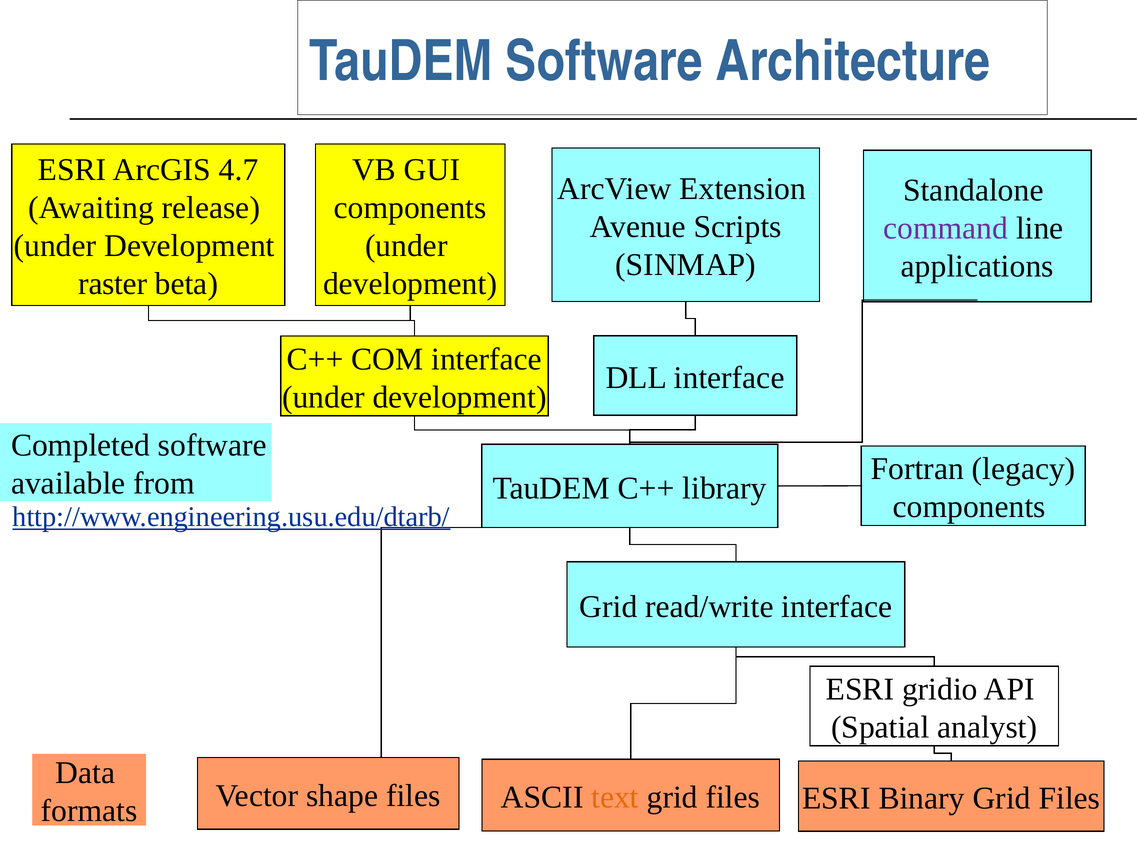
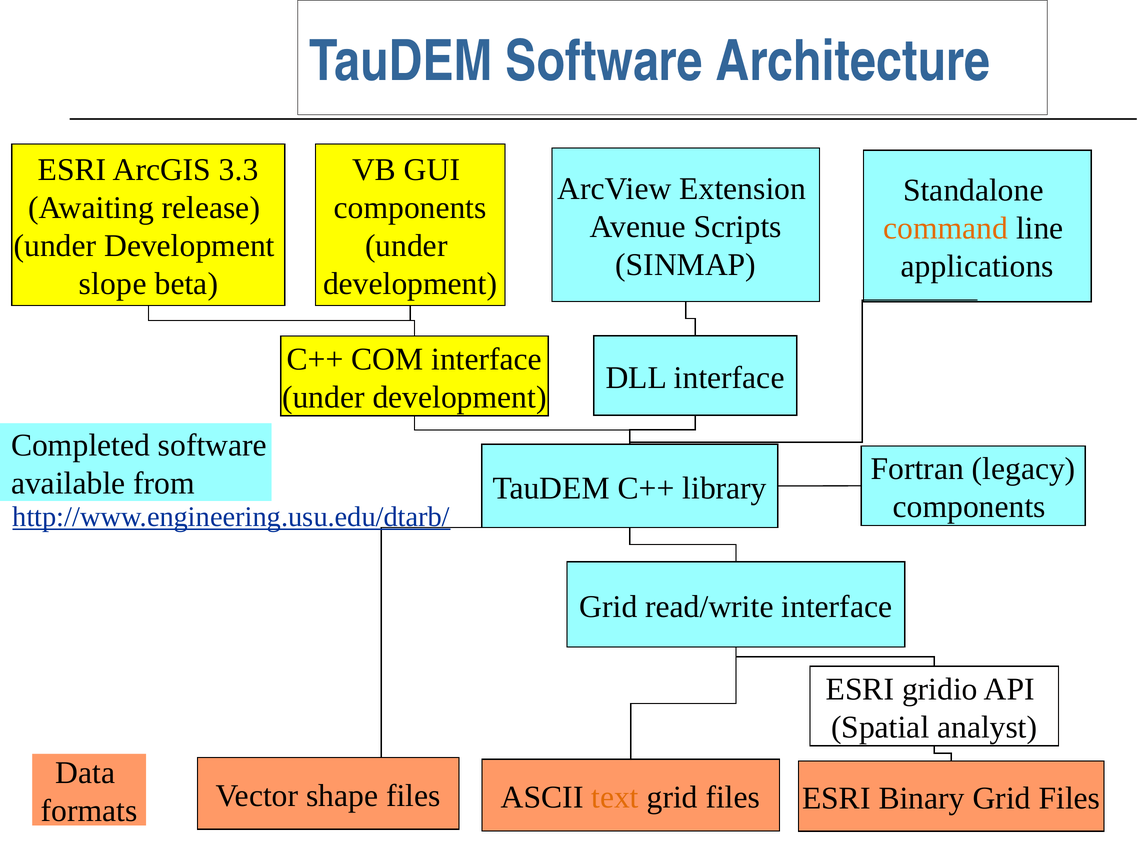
4.7: 4.7 -> 3.3 (239, 170)
command colour: purple -> orange (946, 228)
raster: raster -> slope (113, 284)
